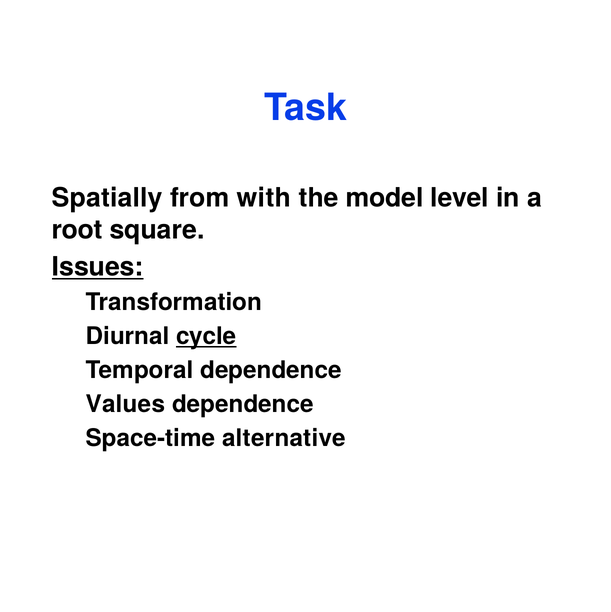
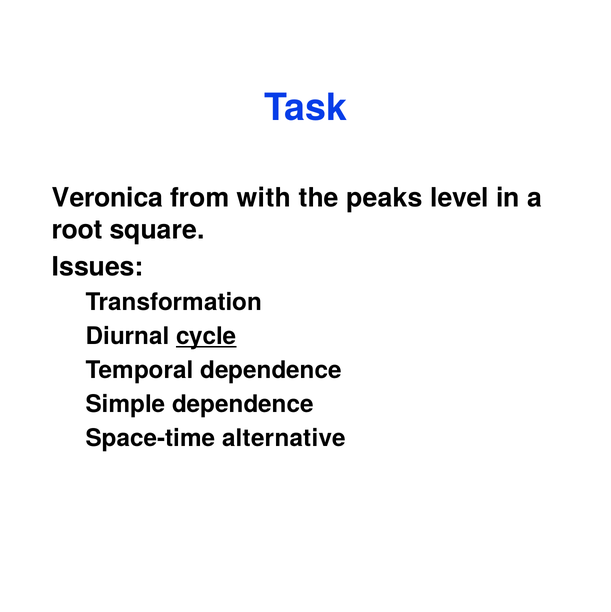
Spatially: Spatially -> Veronica (107, 198)
model: model -> peaks (384, 198)
Issues underline: present -> none (98, 267)
Values: Values -> Simple (126, 404)
